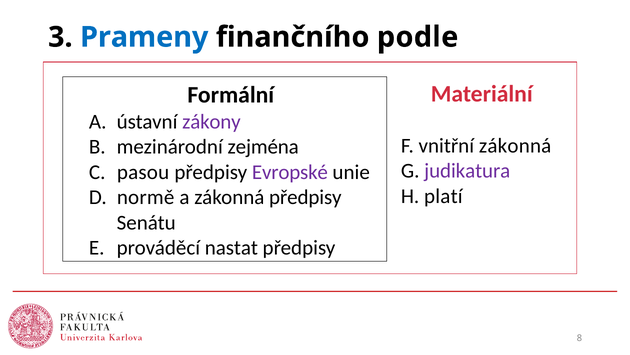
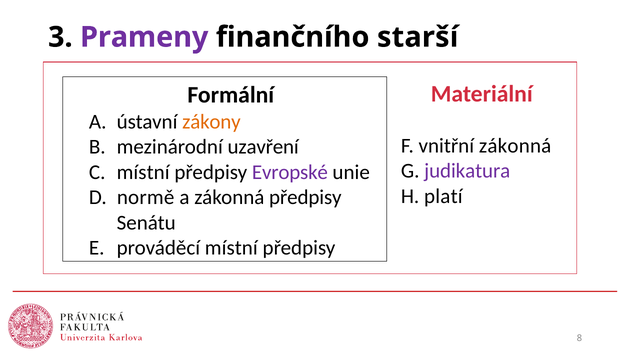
Prameny colour: blue -> purple (144, 37)
podle: podle -> starší (418, 37)
zákony colour: purple -> orange (211, 121)
zejména: zejména -> uzavření (263, 147)
pasou: pasou -> místní (143, 172)
prováděcí nastat: nastat -> místní (231, 247)
